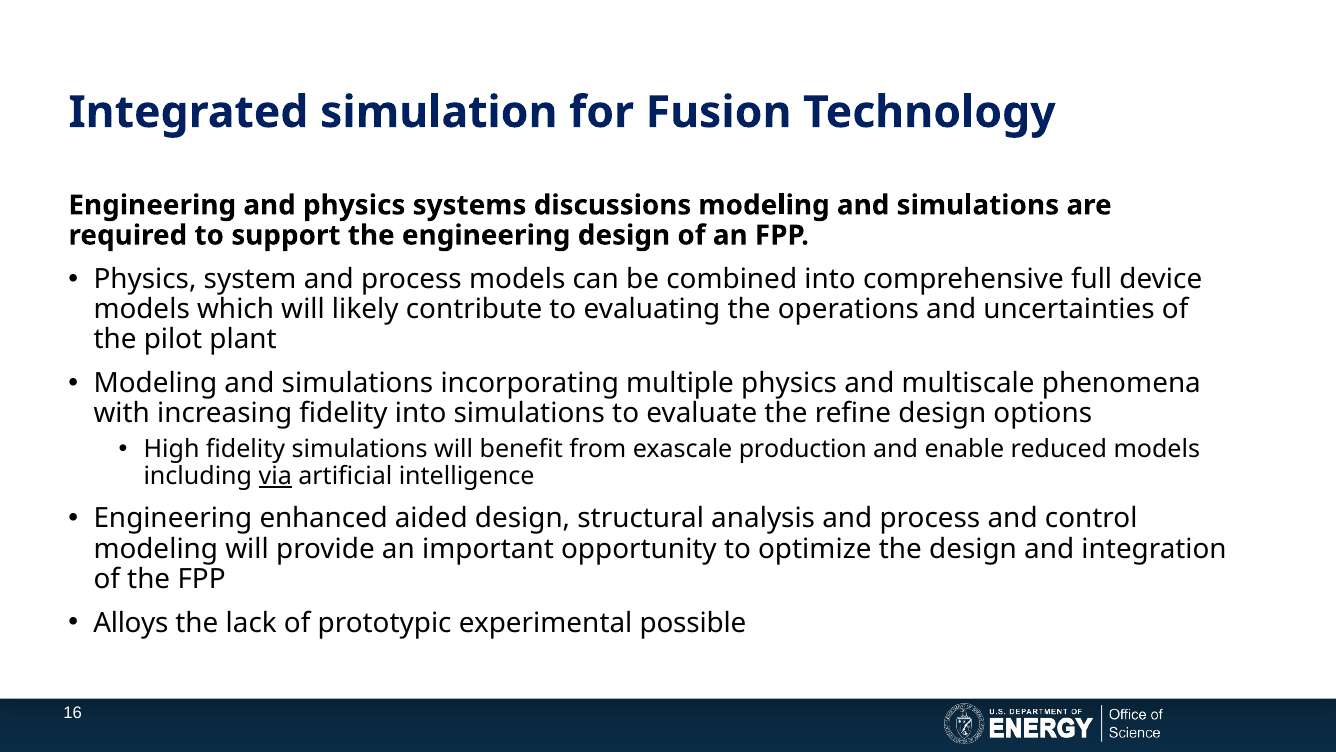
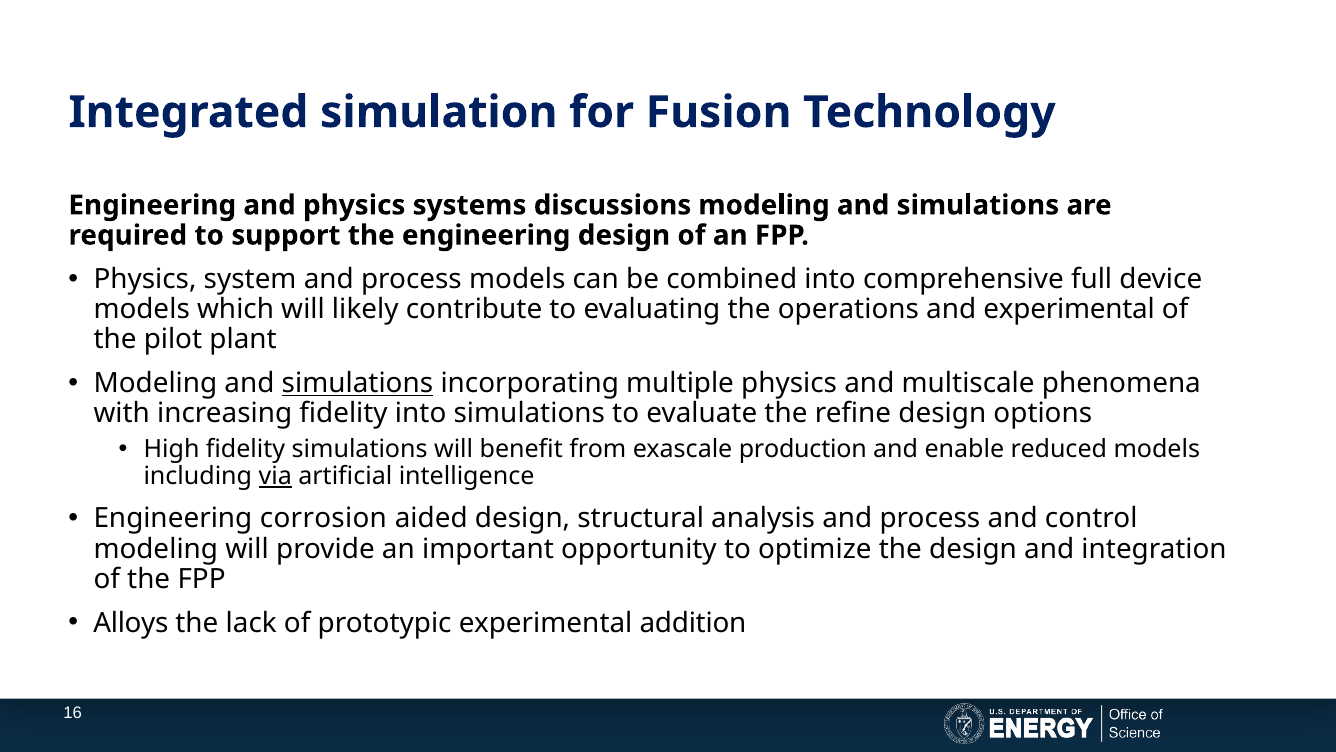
and uncertainties: uncertainties -> experimental (1069, 309)
simulations underline: none -> present (357, 383)
enhanced: enhanced -> corrosion (323, 518)
possible: possible -> addition (693, 622)
